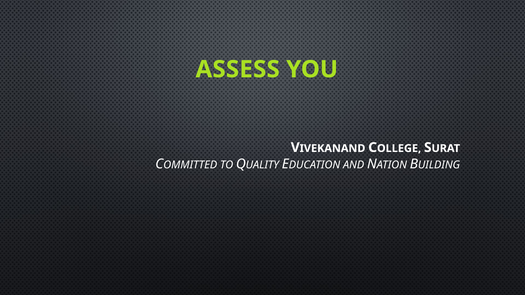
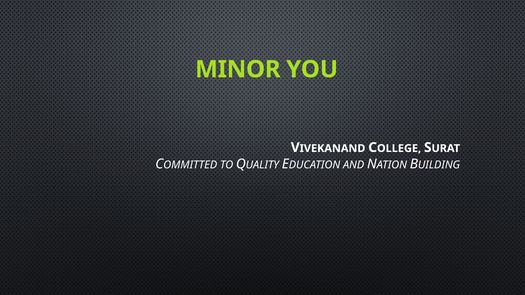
ASSESS: ASSESS -> MINOR (238, 69)
